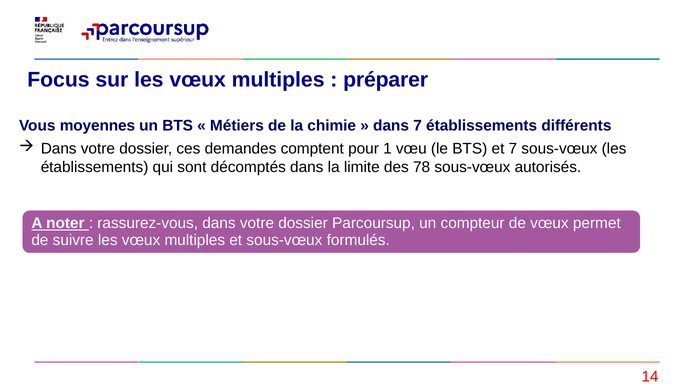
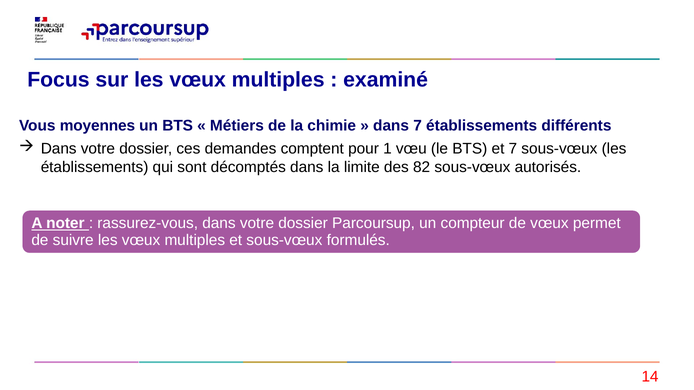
préparer: préparer -> examiné (386, 80)
78: 78 -> 82 (422, 167)
